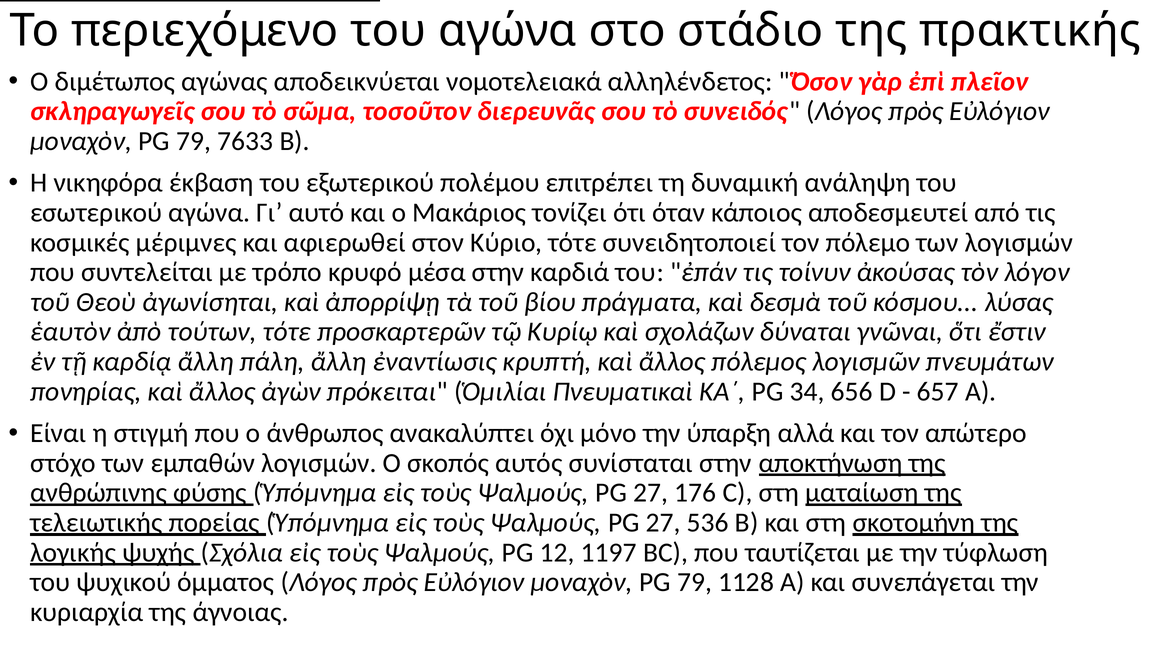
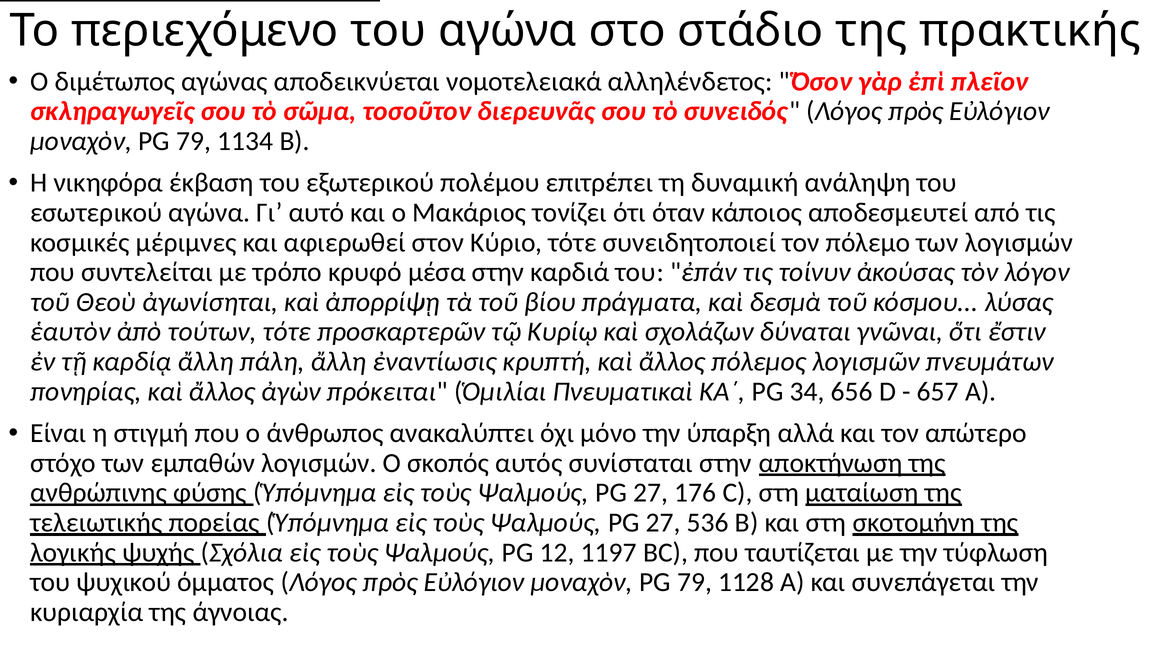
7633: 7633 -> 1134 (245, 141)
